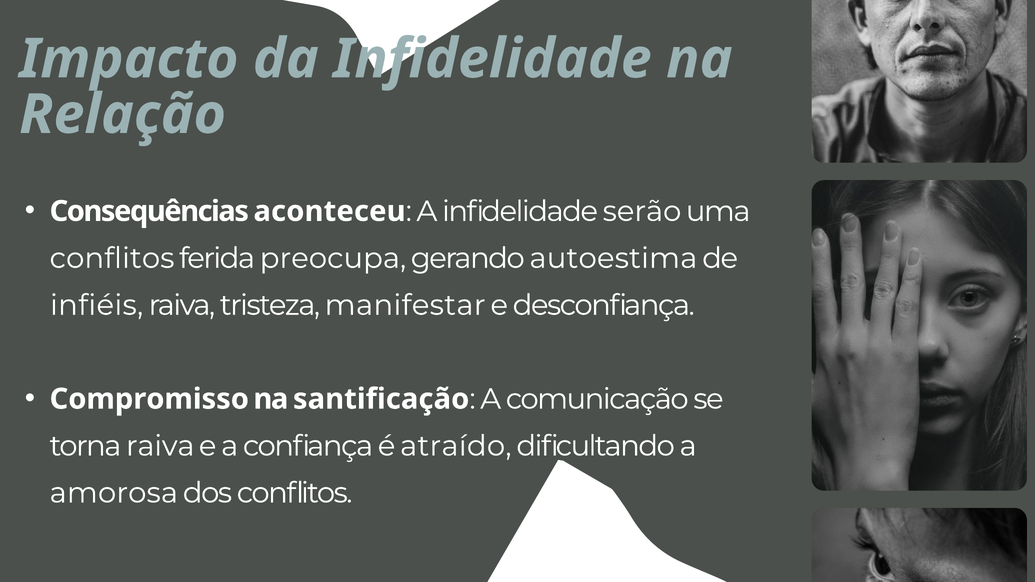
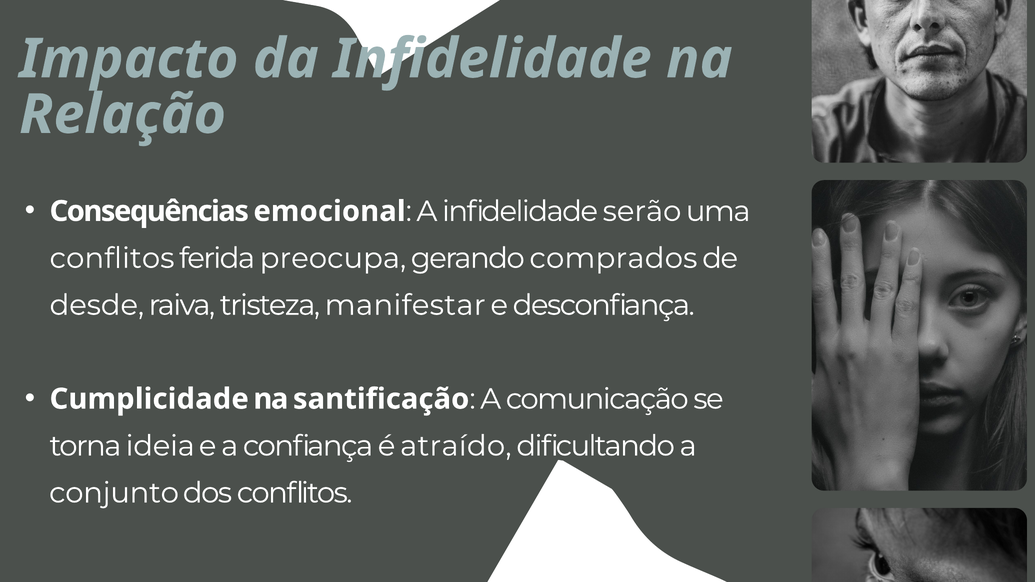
aconteceu: aconteceu -> emocional (330, 211)
autoestima: autoestima -> comprados (613, 258)
infiéis: infiéis -> desde (97, 305)
Compromisso: Compromisso -> Cumplicidade (149, 399)
torna raiva: raiva -> ideia (160, 446)
amorosa: amorosa -> conjunto (114, 493)
